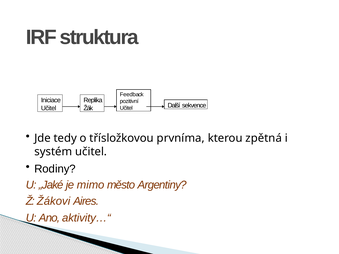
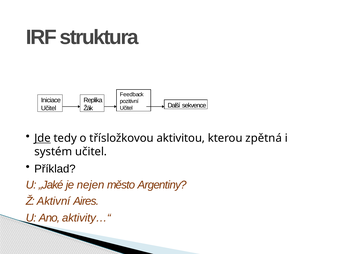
Jde underline: none -> present (42, 138)
prvníma: prvníma -> aktivitou (181, 138)
Rodiny: Rodiny -> Příklad (55, 169)
mimo: mimo -> nejen (91, 185)
Žákovi: Žákovi -> Aktivní (54, 201)
